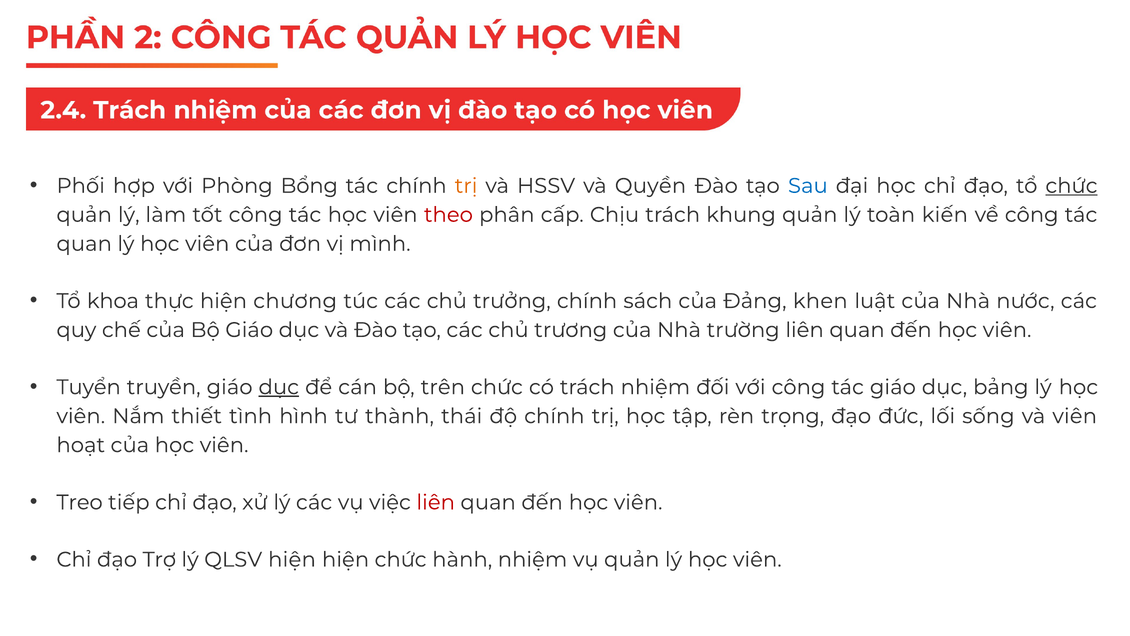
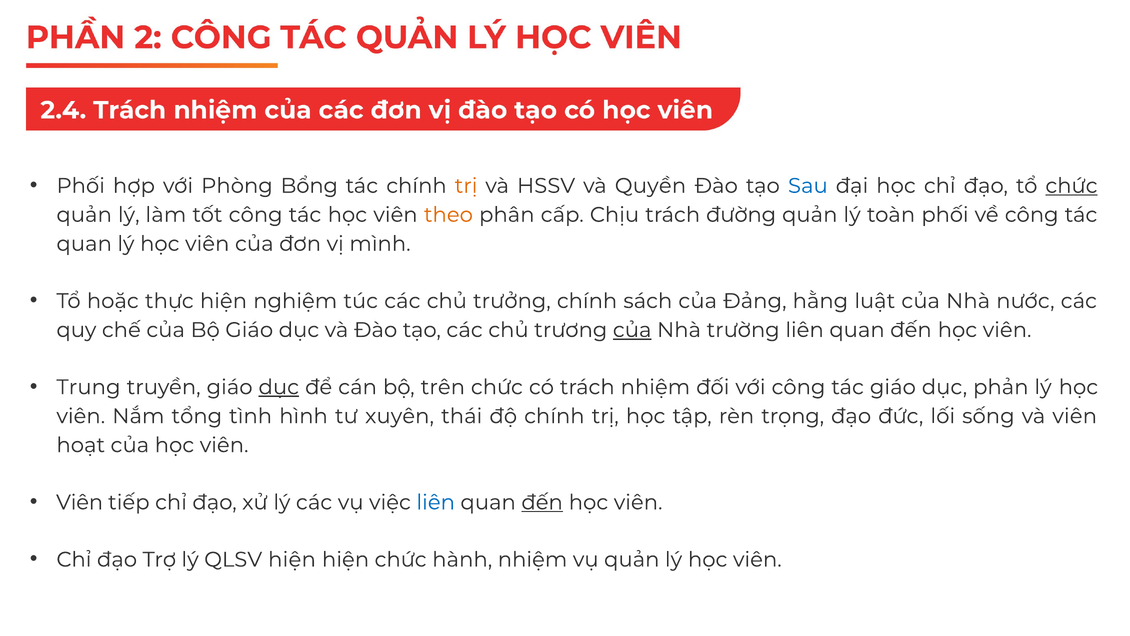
theo colour: red -> orange (448, 215)
khung: khung -> đường (741, 215)
toàn kiến: kiến -> phối (945, 215)
khoa: khoa -> hoặc (113, 301)
chương: chương -> nghiệm (295, 301)
khen: khen -> hằng (820, 301)
của underline: none -> present (632, 330)
Tuyển: Tuyển -> Trung (88, 387)
bảng: bảng -> phản (1001, 387)
thiết: thiết -> tổng (197, 416)
thành: thành -> xuyên (400, 416)
Treo: Treo -> Viên (80, 502)
liên colour: red -> blue (436, 502)
đến underline: none -> present (542, 502)
